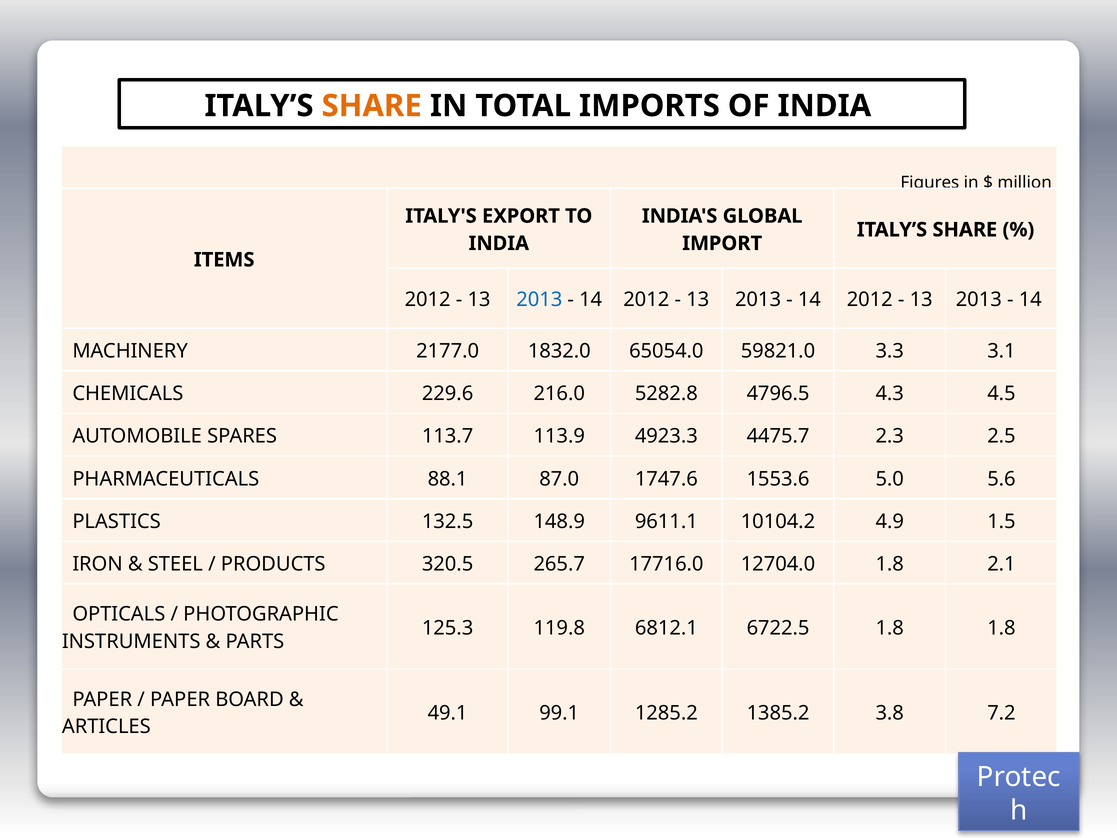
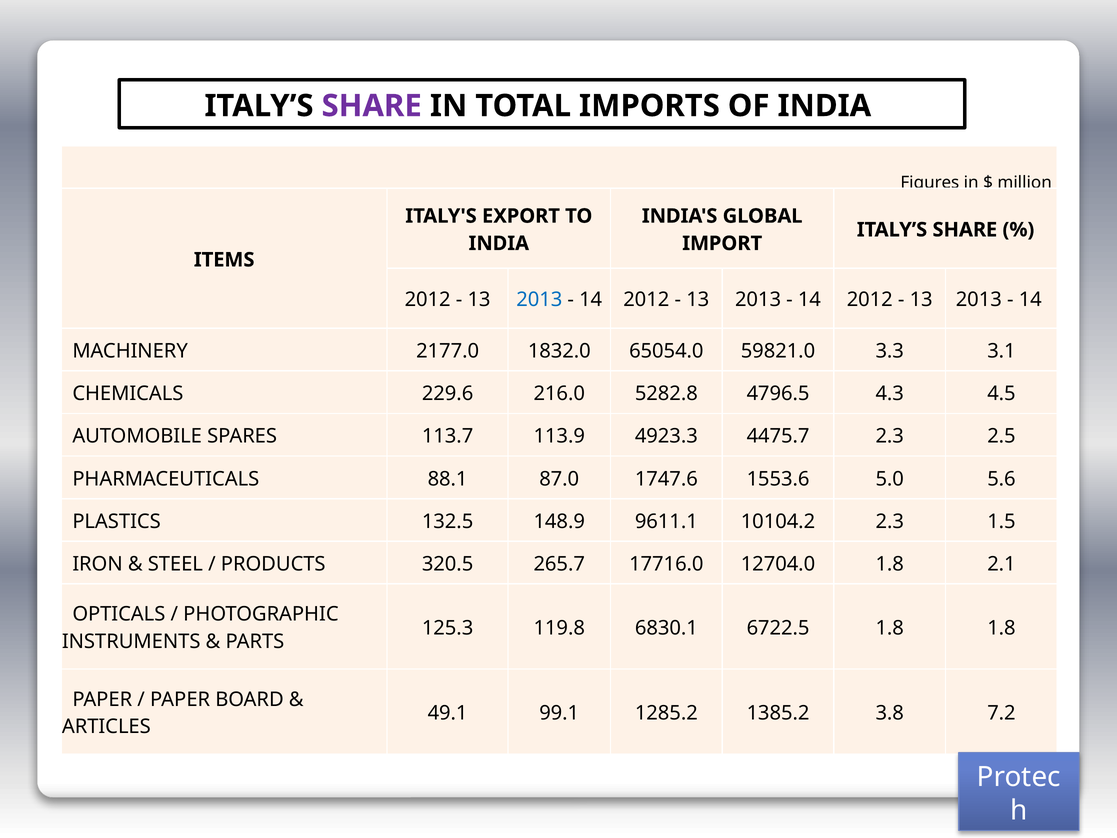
SHARE colour: orange -> purple (372, 106)
10104.2 4.9: 4.9 -> 2.3 (890, 521)
6812.1: 6812.1 -> 6830.1 (666, 628)
